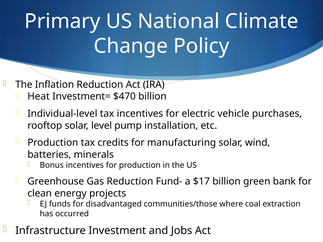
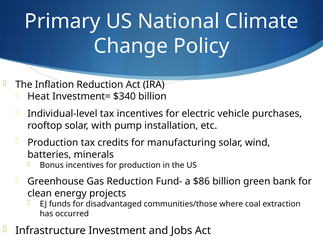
$470: $470 -> $340 (124, 97)
level: level -> with (101, 126)
$17: $17 -> $86 (201, 182)
